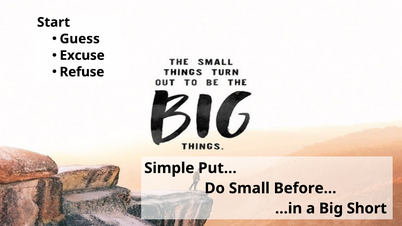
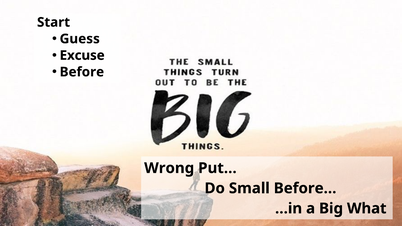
Refuse: Refuse -> Before (82, 72)
Simple: Simple -> Wrong (169, 168)
Short: Short -> What (367, 209)
